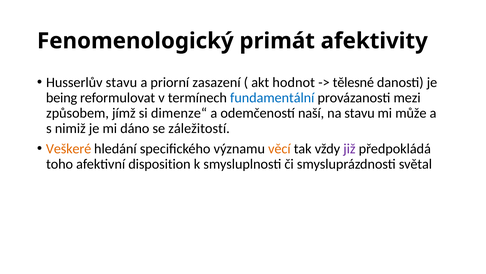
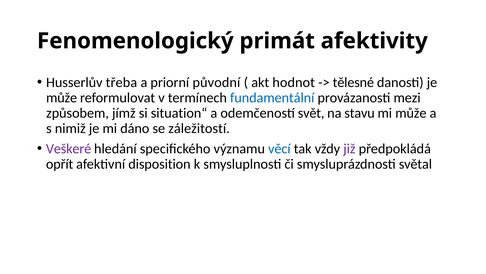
Husserlův stavu: stavu -> třeba (121, 82)
zasazení: zasazení -> původní (216, 82)
being: being -> může (62, 97)
dimenze“: dimenze“ -> situation“ (179, 113)
naší: naší -> svět (311, 113)
Veškeré colour: orange -> purple (69, 148)
věcí colour: orange -> blue (279, 148)
toho: toho -> opřít (60, 164)
